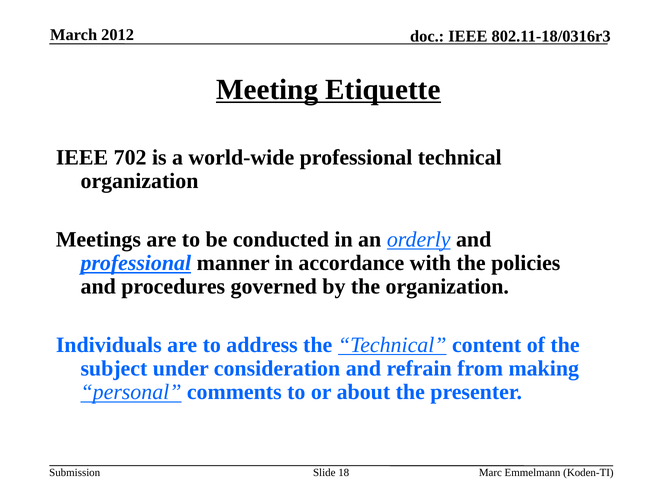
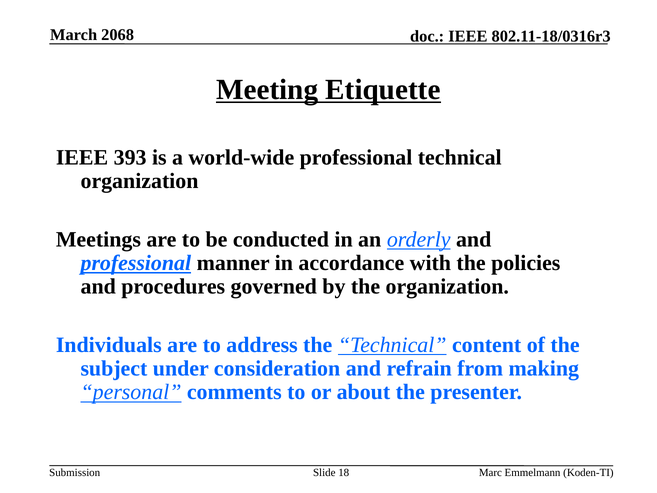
2012: 2012 -> 2068 (118, 35)
702: 702 -> 393 (130, 157)
